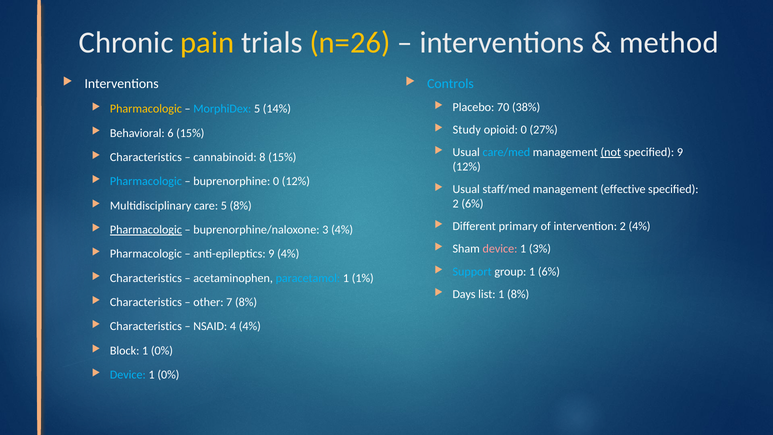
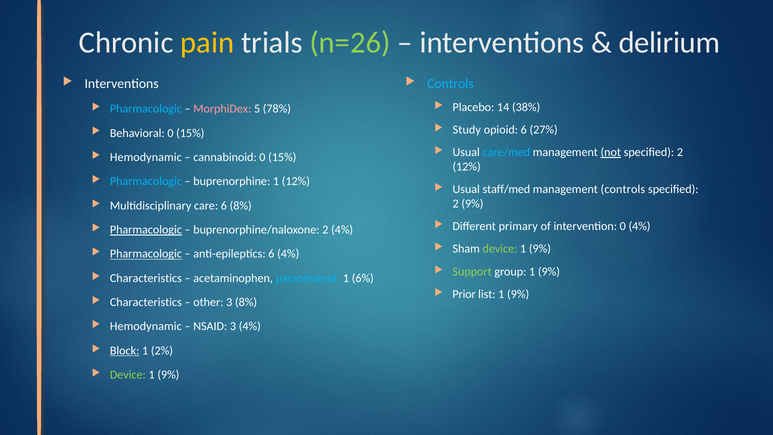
n=26 colour: yellow -> light green (350, 42)
method: method -> delirium (669, 42)
70: 70 -> 14 (503, 107)
Pharmacologic colour: yellow -> light blue (146, 109)
MorphiDex colour: light blue -> pink (222, 109)
14%: 14% -> 78% (277, 109)
opioid 0: 0 -> 6 (524, 130)
Behavioral 6: 6 -> 0 (170, 133)
9: 9 -> 2 (680, 152)
Characteristics: Characteristics -> Hemodynamic (146, 157)
cannabinoid 8: 8 -> 0 (262, 157)
buprenorphine 0: 0 -> 1 (276, 181)
management effective: effective -> controls (623, 189)
2 6%: 6% -> 9% (472, 204)
care 5: 5 -> 6 (224, 205)
intervention 2: 2 -> 0 (623, 226)
buprenorphine/naloxone 3: 3 -> 2 (325, 230)
device colour: pink -> light green (500, 249)
3%: 3% -> 9% (540, 249)
Pharmacologic underline: none -> present (146, 254)
anti-epileptics 9: 9 -> 6 (271, 254)
Support colour: light blue -> light green (472, 271)
group 1 6%: 6% -> 9% (549, 271)
1%: 1% -> 6% (363, 278)
Days: Days -> Prior (464, 294)
list 1 8%: 8% -> 9% (518, 294)
other 7: 7 -> 3 (229, 302)
Characteristics: Characteristics -> Hemodynamic (146, 326)
NSAID 4: 4 -> 3 (233, 326)
Block underline: none -> present (125, 351)
0%: 0% -> 2% (162, 351)
Device colour: light blue -> light green (128, 375)
0%: 0% -> 9% (168, 375)
